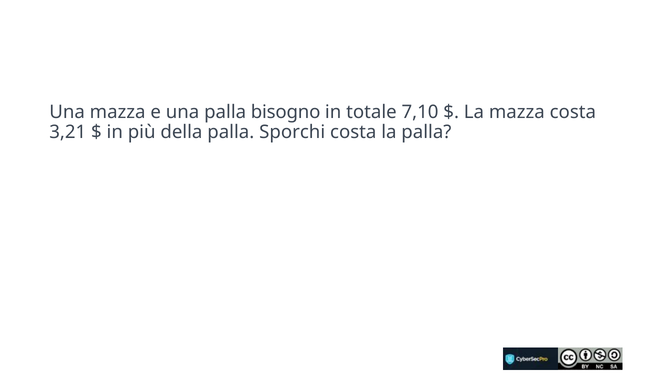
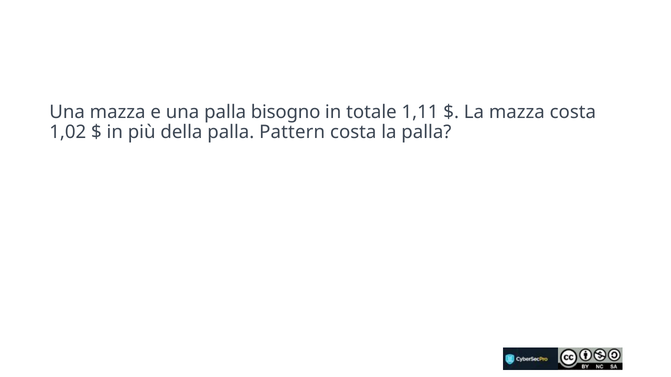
7,10: 7,10 -> 1,11 (420, 112)
3,21: 3,21 -> 1,02 (68, 132)
Sporchi: Sporchi -> Pattern (292, 132)
